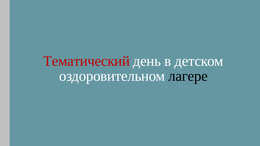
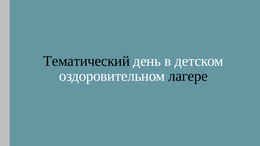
Тематический colour: red -> black (86, 61)
